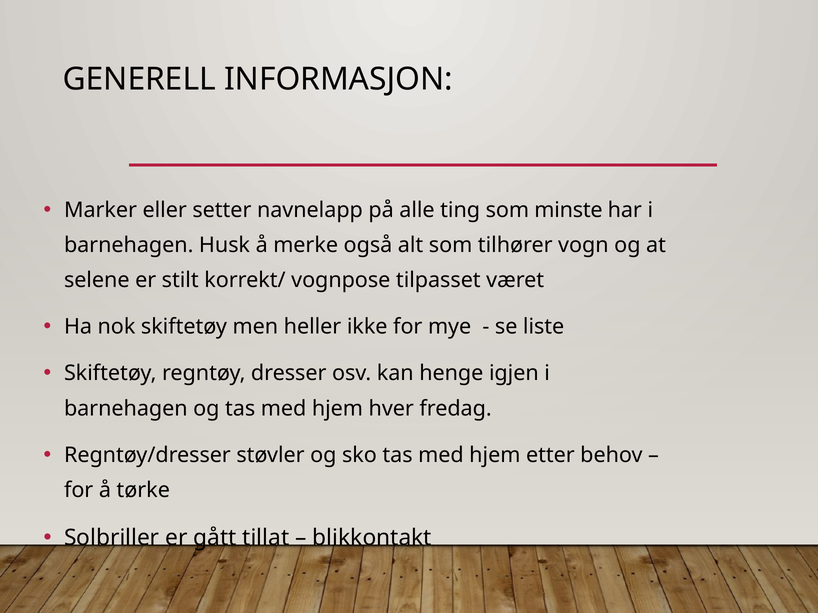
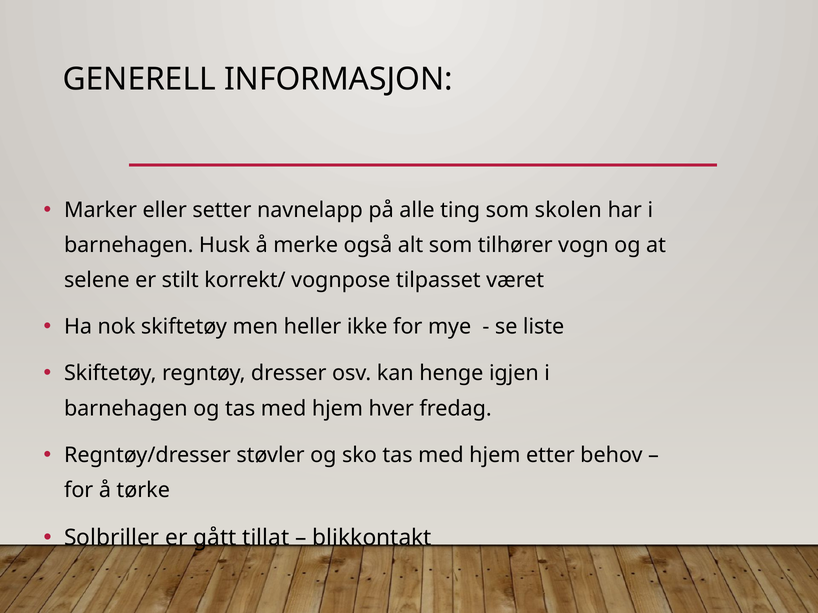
minste: minste -> skolen (568, 210)
